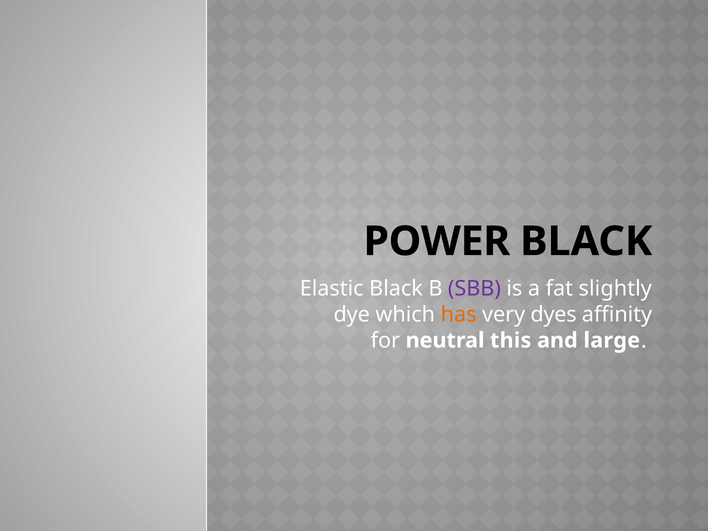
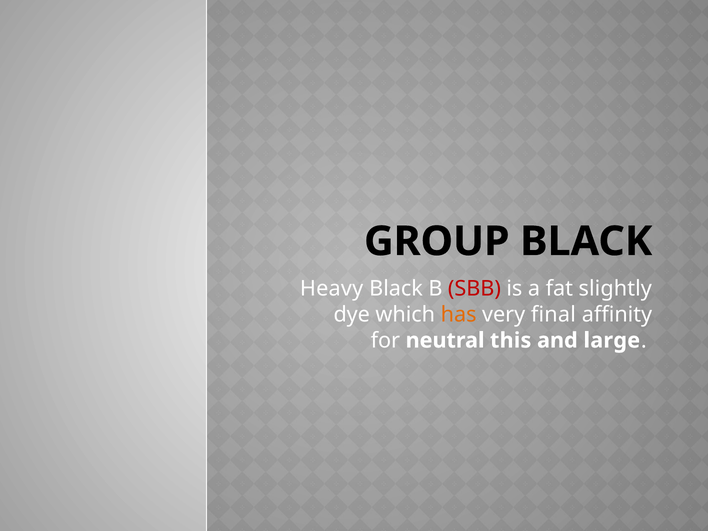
POWER: POWER -> GROUP (437, 241)
Elastic: Elastic -> Heavy (332, 289)
SBB colour: purple -> red (474, 289)
dyes: dyes -> final (553, 315)
